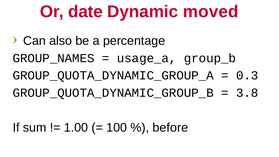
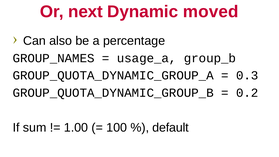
date: date -> next (85, 12)
3.8: 3.8 -> 0.2 (247, 93)
before: before -> default (171, 128)
